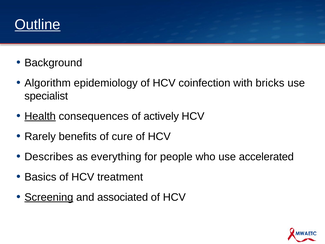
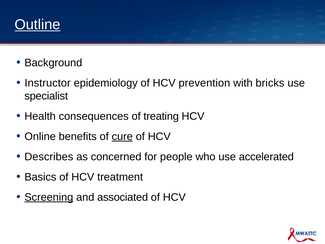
Algorithm: Algorithm -> Instructor (48, 83)
coinfection: coinfection -> prevention (204, 83)
Health underline: present -> none (40, 116)
actively: actively -> treating (161, 116)
Rarely: Rarely -> Online (40, 136)
cure underline: none -> present (122, 136)
everything: everything -> concerned (116, 157)
